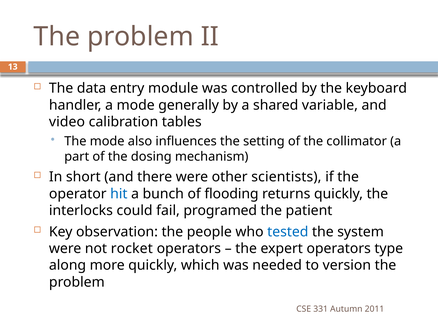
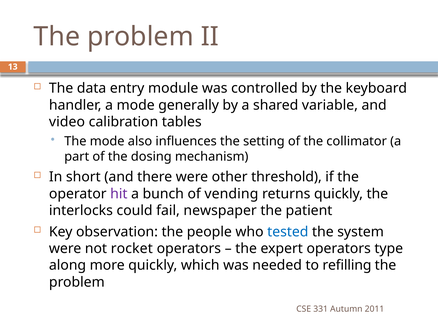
scientists: scientists -> threshold (287, 177)
hit colour: blue -> purple (119, 194)
flooding: flooding -> vending (231, 194)
programed: programed -> newspaper (220, 210)
version: version -> refilling (347, 265)
